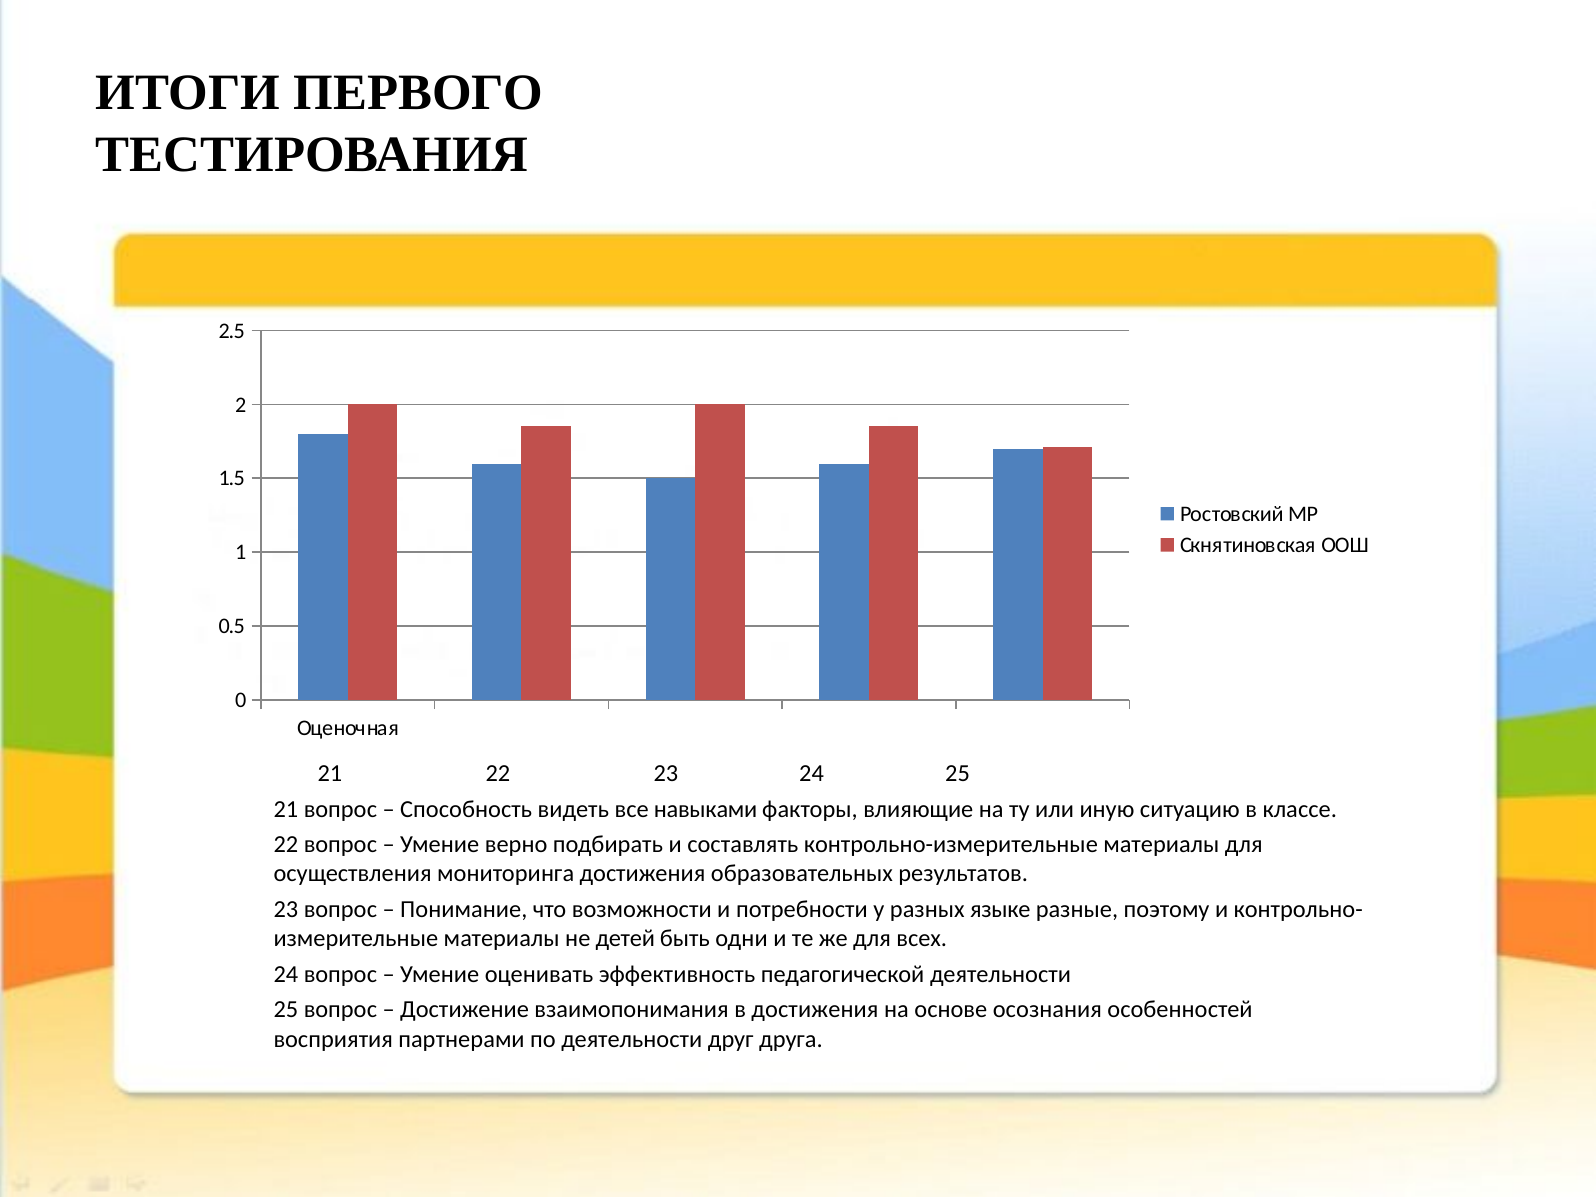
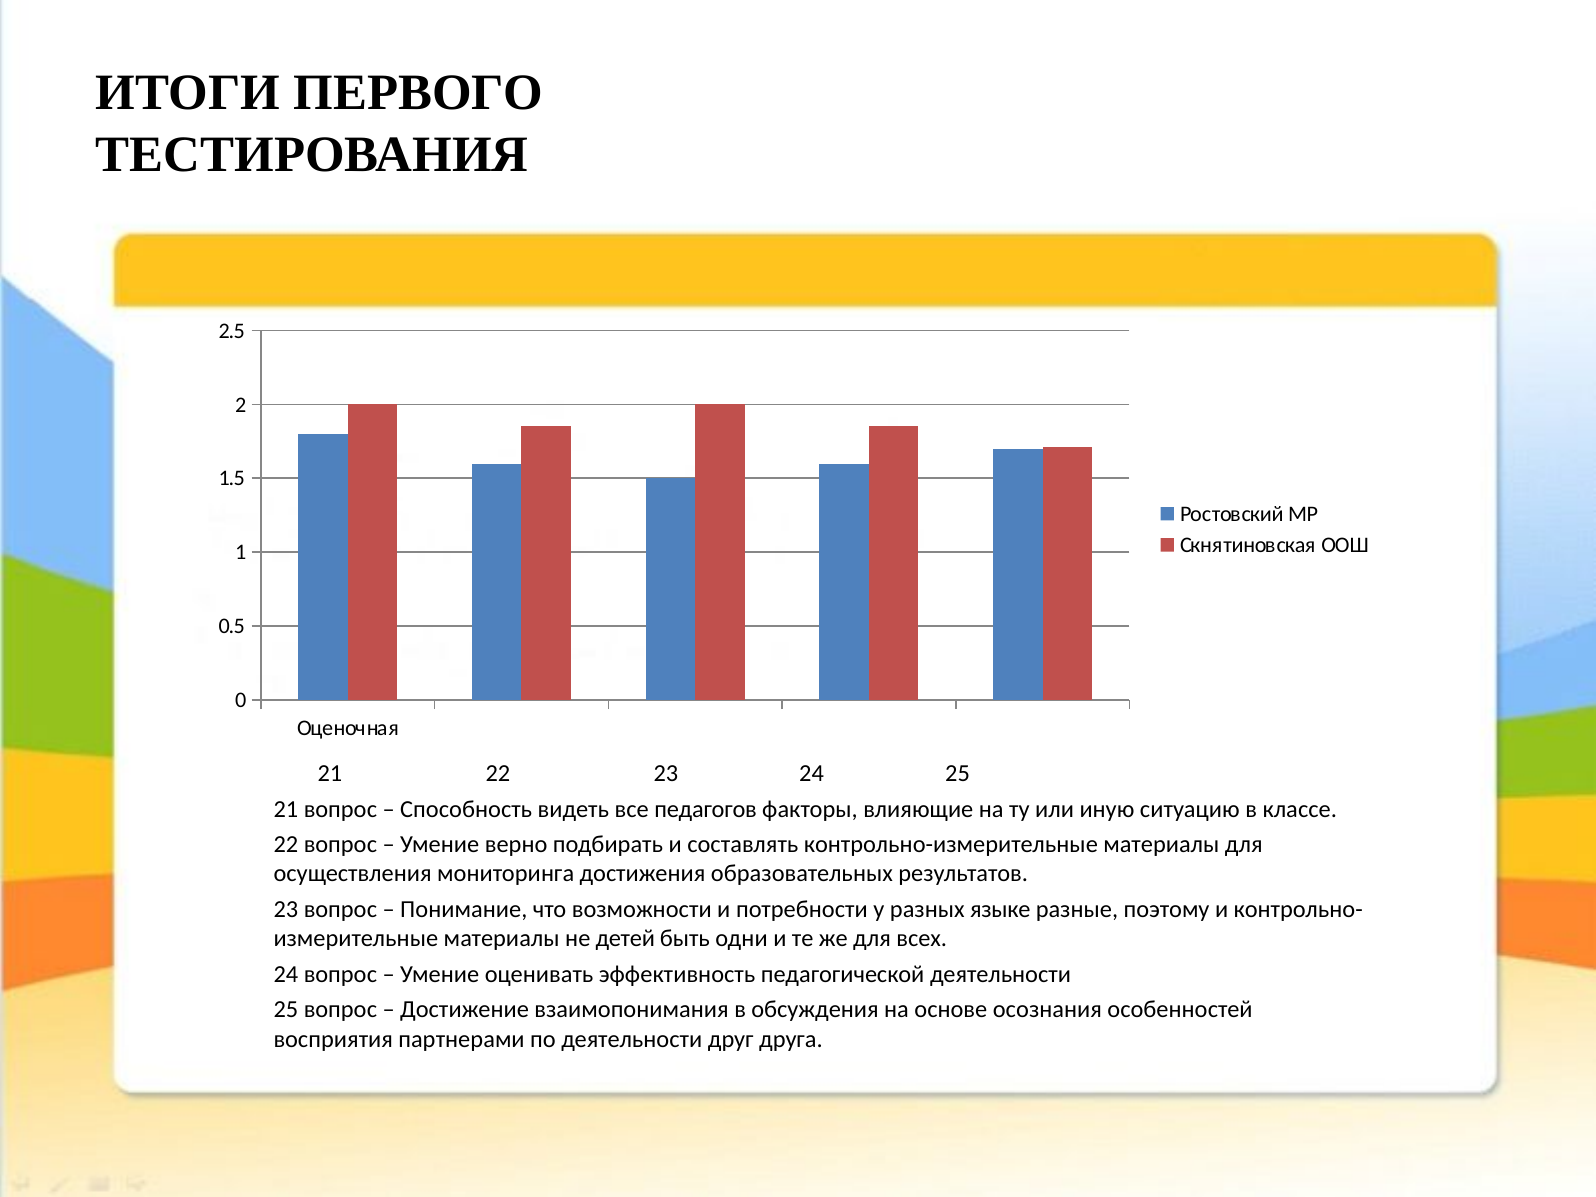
навыками: навыками -> педагогов (706, 809)
в достижения: достижения -> обсуждения (815, 1010)
